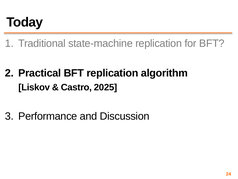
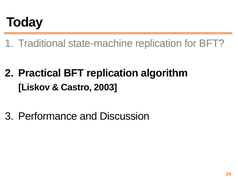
2025: 2025 -> 2003 (106, 87)
